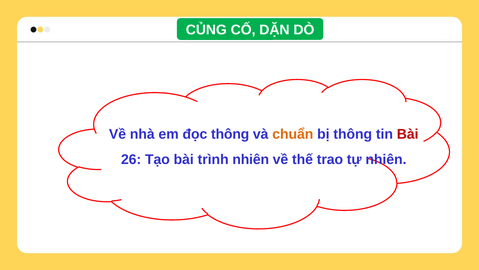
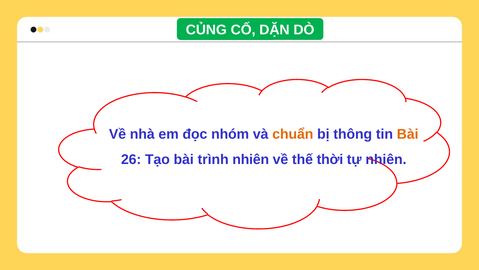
đọc thông: thông -> nhóm (230, 134)
Bài colour: red -> orange (408, 134)
trao: trao -> thời (330, 159)
